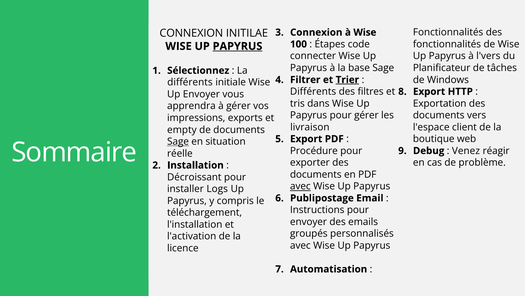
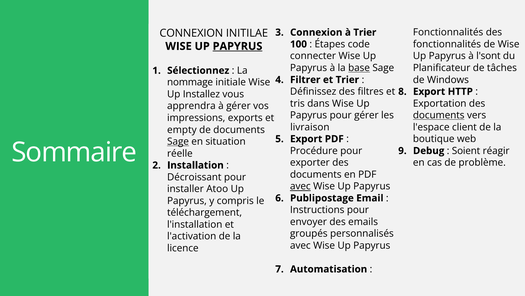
à Wise: Wise -> Trier (365, 32)
l'vers: l'vers -> l'sont (488, 56)
base underline: none -> present (359, 68)
Trier underline: present -> none (347, 80)
différents: différents -> nommage (190, 82)
Différents: Différents -> Définissez (313, 91)
Up Envoyer: Envoyer -> Installez (201, 94)
documents underline: none -> present (439, 115)
Venez: Venez -> Soient (466, 150)
installer Logs: Logs -> Atoo (217, 189)
